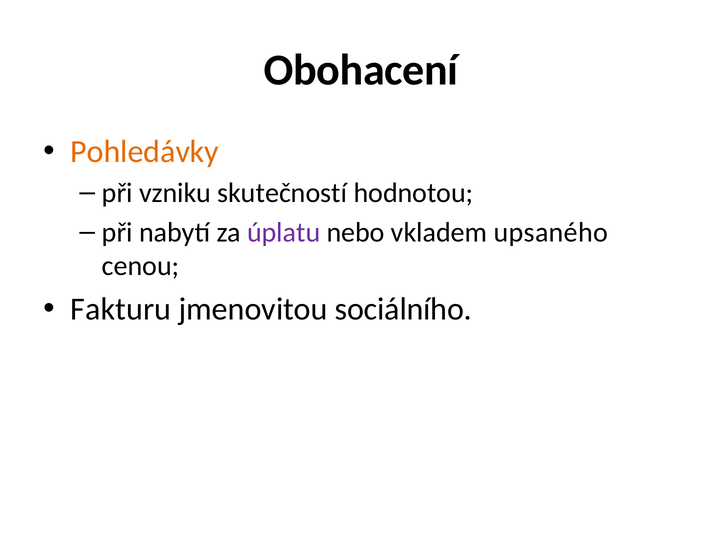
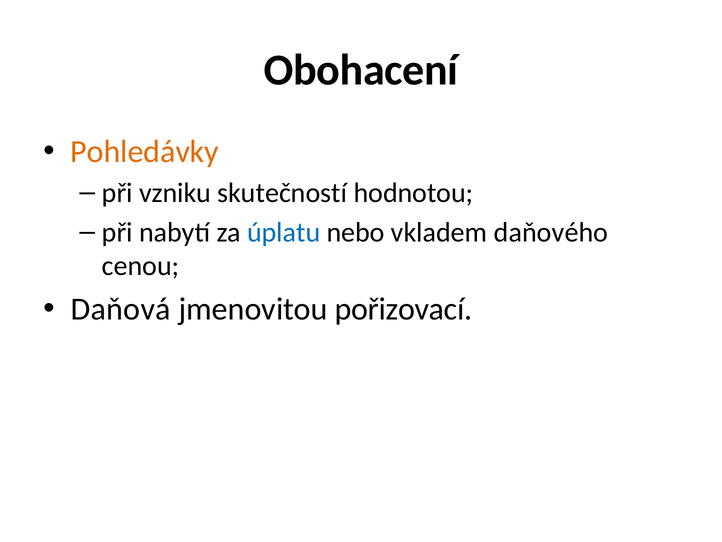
úplatu colour: purple -> blue (284, 232)
upsaného: upsaného -> daňového (551, 232)
Fakturu: Fakturu -> Daňová (121, 309)
sociálního: sociálního -> pořizovací (403, 309)
